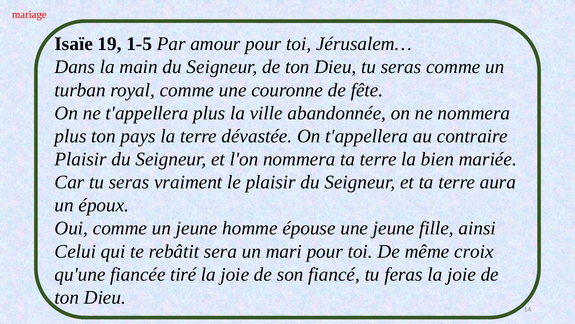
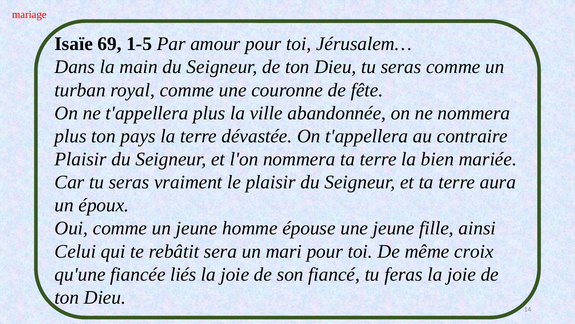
19: 19 -> 69 (110, 44)
tiré: tiré -> liés (183, 274)
